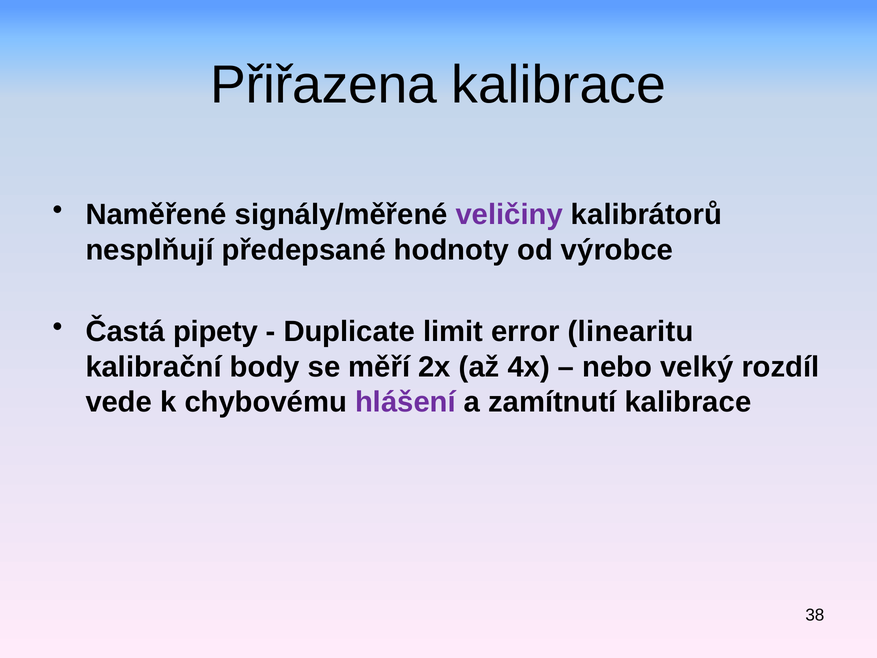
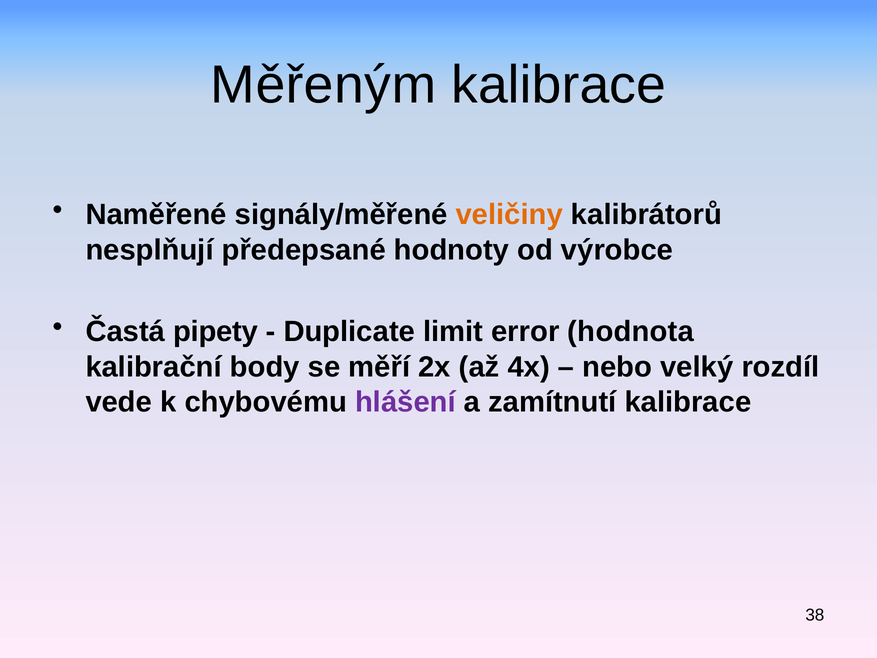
Přiřazena: Přiřazena -> Měřeným (323, 85)
veličiny colour: purple -> orange (509, 215)
linearitu: linearitu -> hodnota (631, 332)
